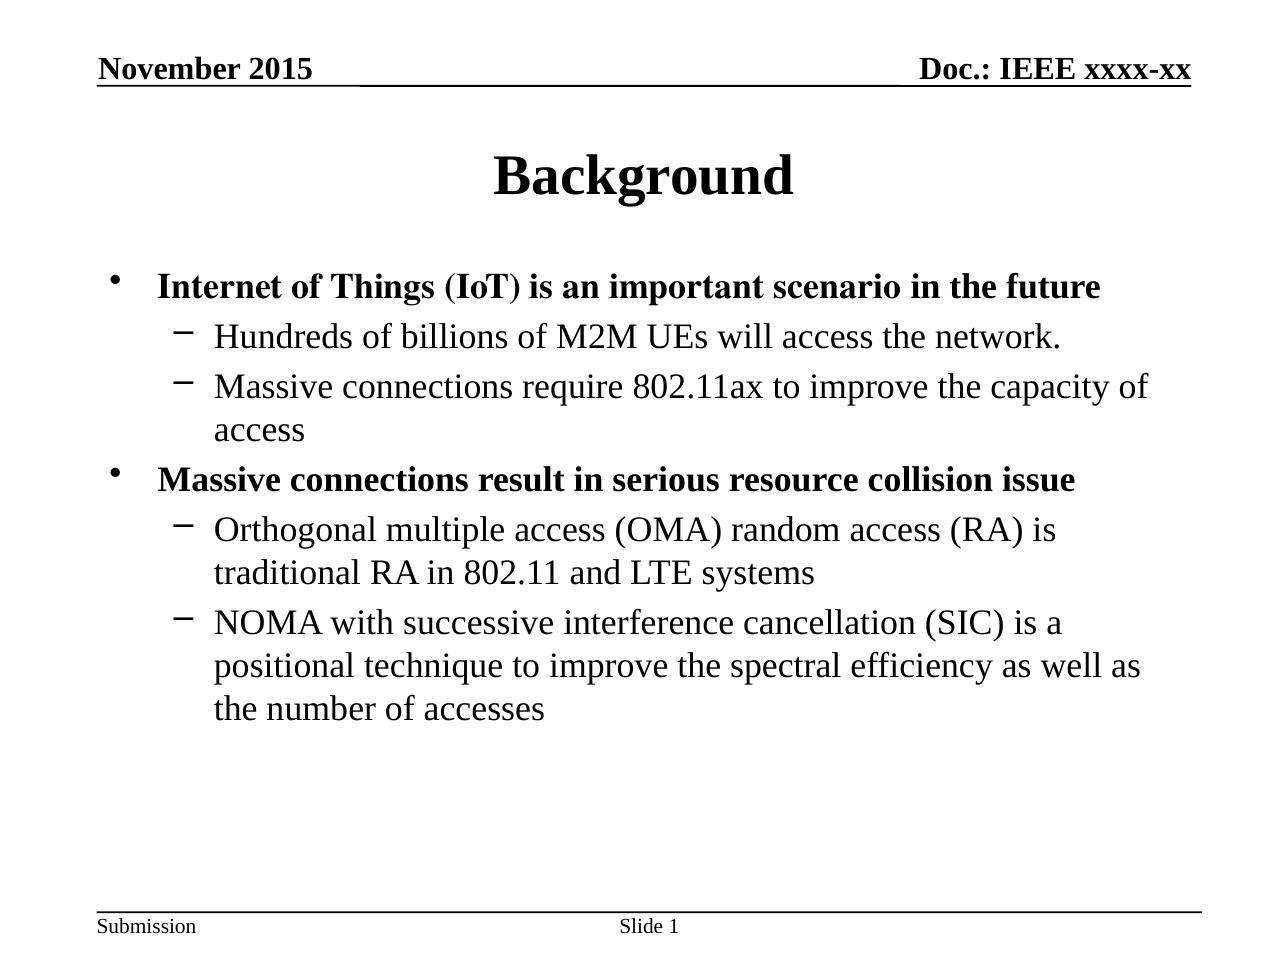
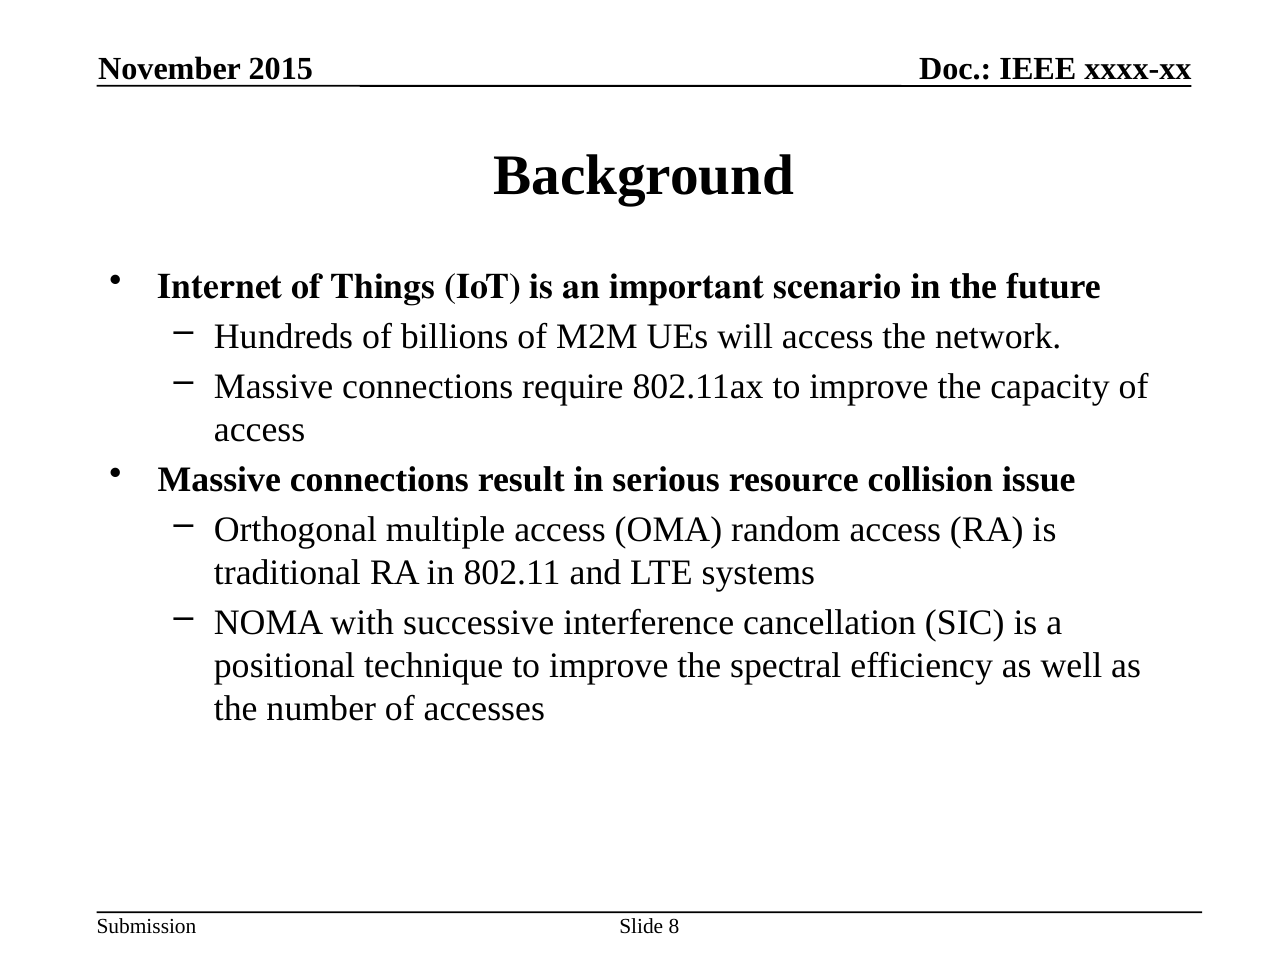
1: 1 -> 8 (674, 926)
